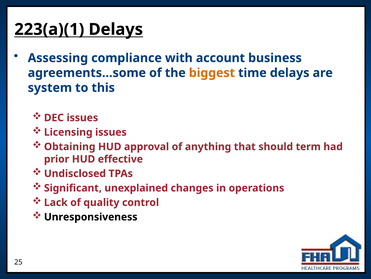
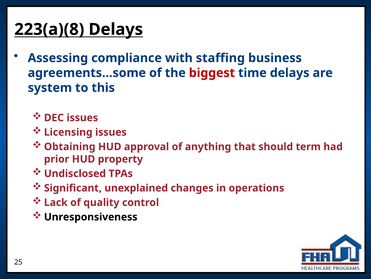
223(a)(1: 223(a)(1 -> 223(a)(8 (49, 29)
account: account -> staffing (220, 58)
biggest colour: orange -> red (212, 73)
effective: effective -> property (120, 159)
